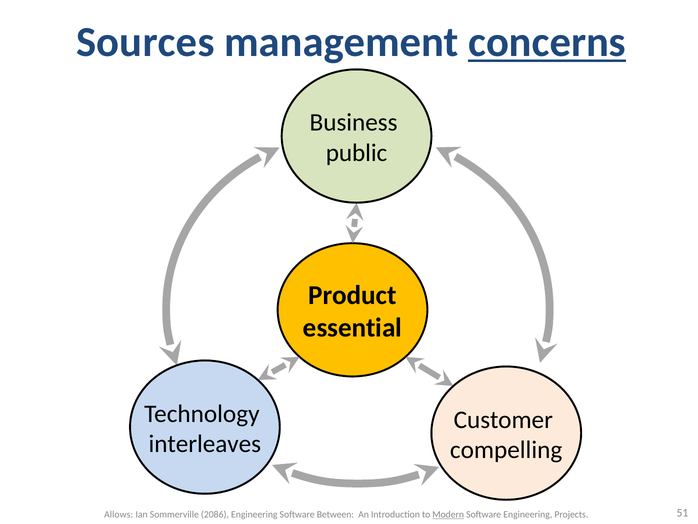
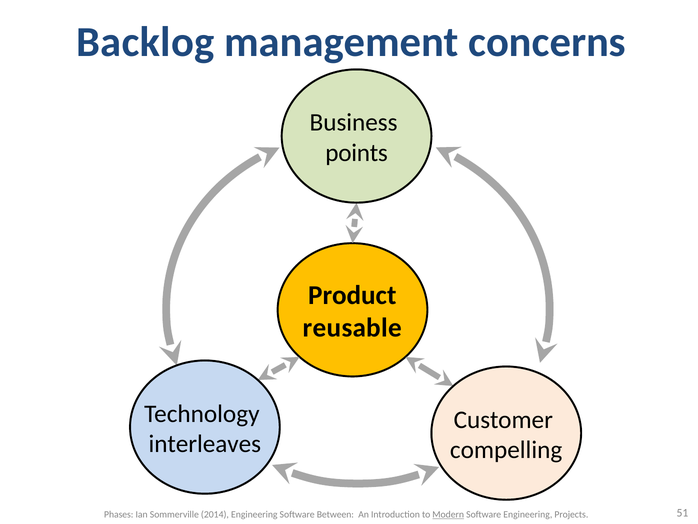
Sources: Sources -> Backlog (145, 42)
concerns underline: present -> none (547, 42)
public: public -> points (357, 153)
essential: essential -> reusable (352, 328)
Allows: Allows -> Phases (119, 514)
2086: 2086 -> 2014 (215, 514)
